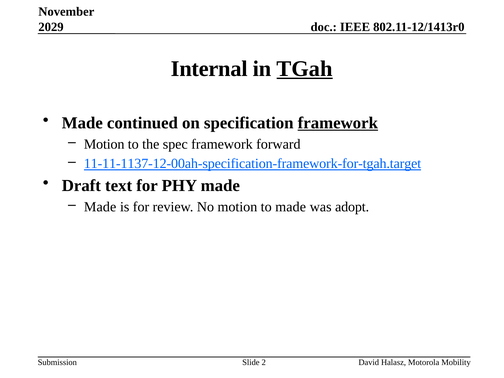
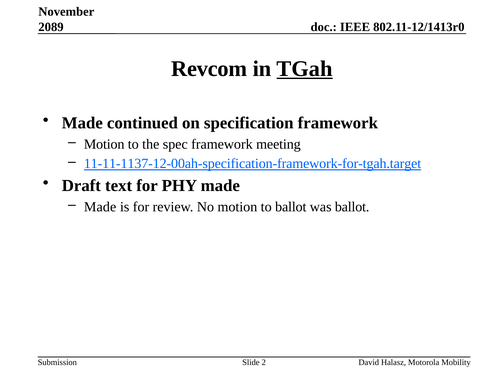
2029: 2029 -> 2089 (51, 27)
Internal: Internal -> Revcom (209, 69)
framework underline: present -> none (338, 123)
forward: forward -> meeting (278, 144)
to made: made -> ballot (291, 207)
was adopt: adopt -> ballot (352, 207)
